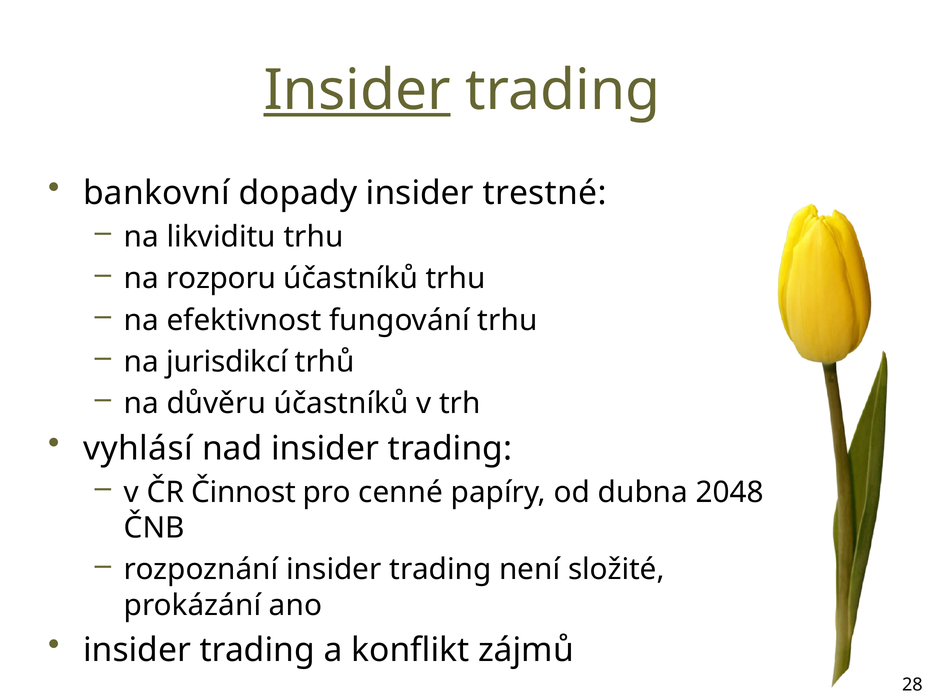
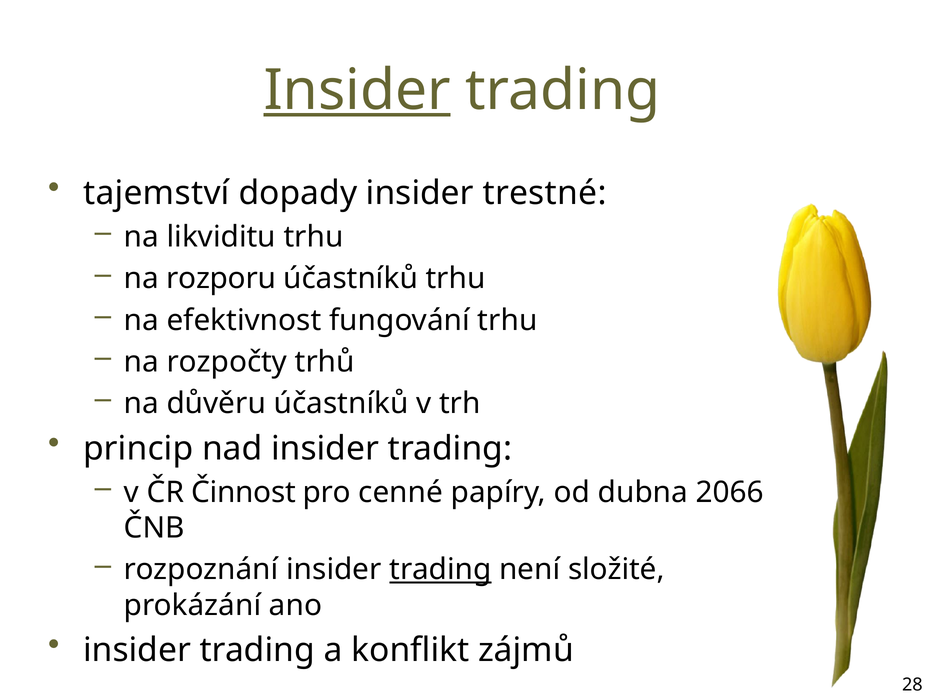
bankovní: bankovní -> tajemství (156, 193)
jurisdikcí: jurisdikcí -> rozpočty (227, 362)
vyhlásí: vyhlásí -> princip (138, 449)
2048: 2048 -> 2066 (730, 492)
trading underline: none -> present (440, 570)
